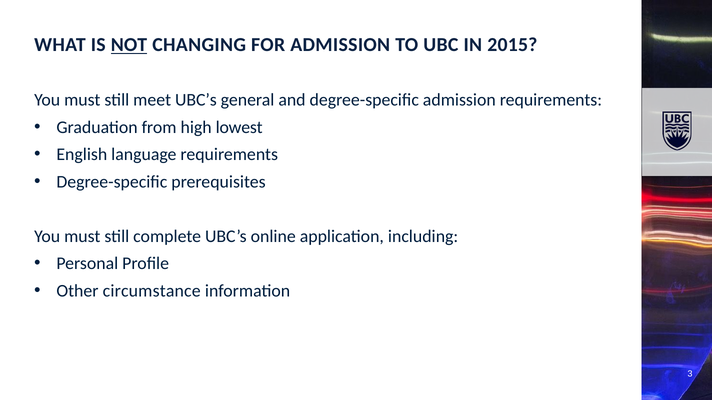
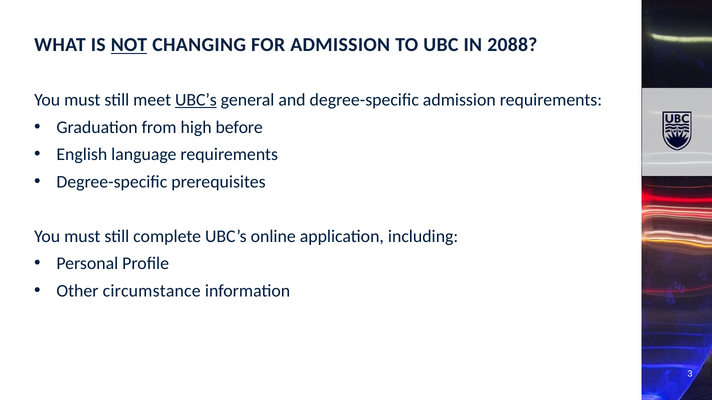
2015: 2015 -> 2088 (512, 45)
UBC’s underline: none -> present (196, 100)
lowest: lowest -> before (239, 127)
